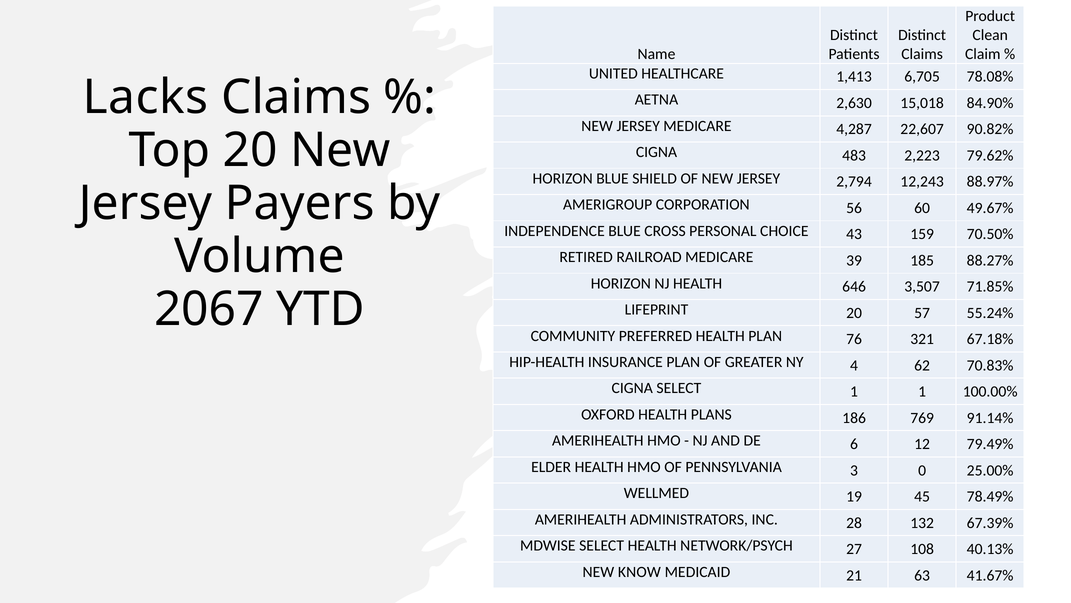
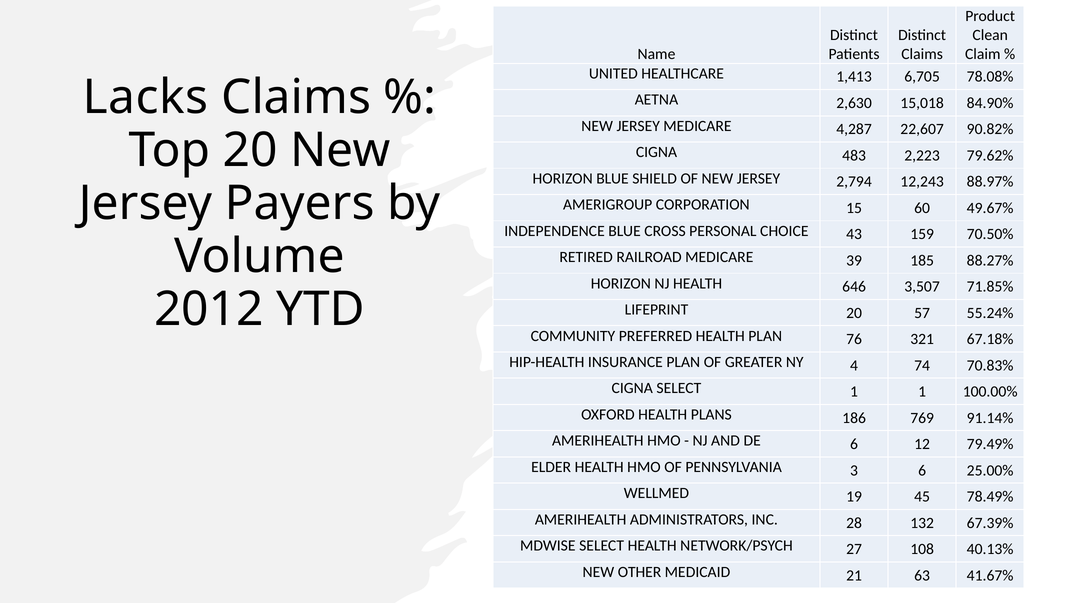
56: 56 -> 15 (854, 208)
2067: 2067 -> 2012 (209, 309)
62: 62 -> 74 (922, 365)
3 0: 0 -> 6 (922, 470)
KNOW: KNOW -> OTHER (640, 571)
